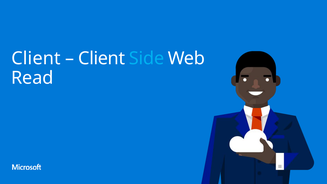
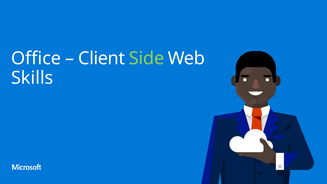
Client: Client -> Office (36, 58)
Side colour: light blue -> light green (147, 58)
Read: Read -> Skills (32, 78)
